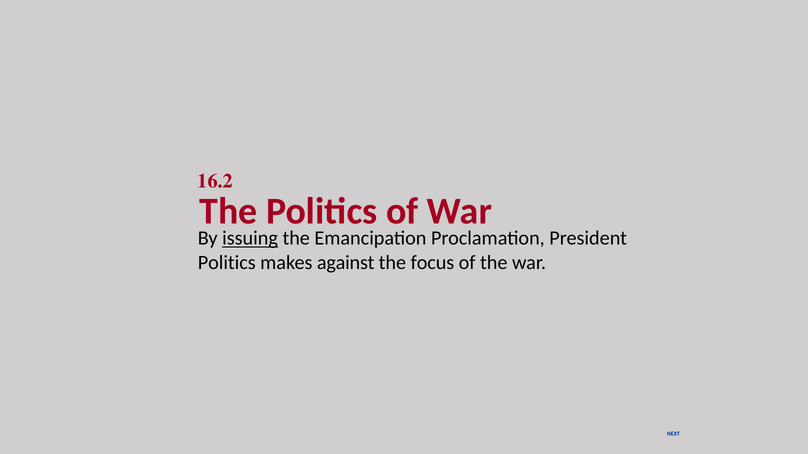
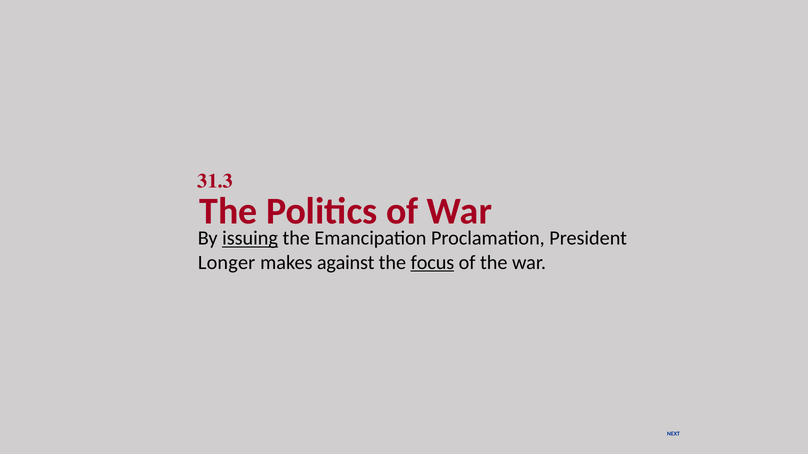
16.2: 16.2 -> 31.3 (215, 181)
Politics: Politics -> Longer (227, 263)
focus underline: none -> present (432, 263)
